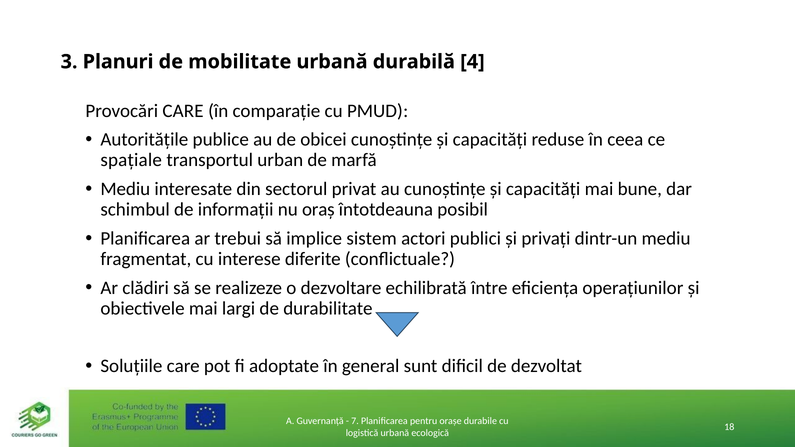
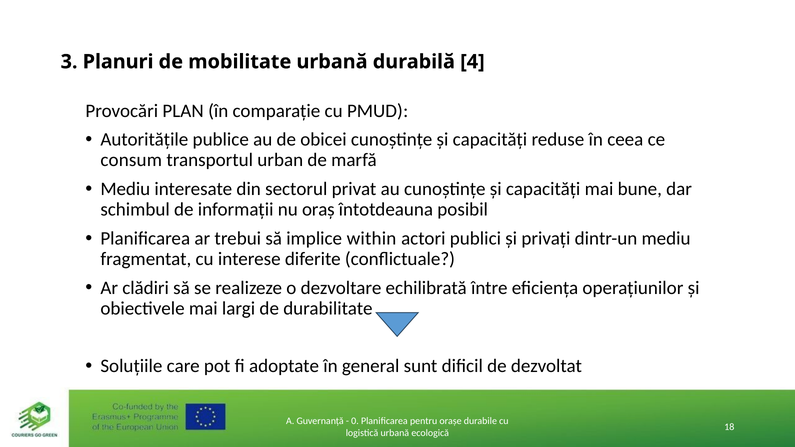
Provocări CARE: CARE -> PLAN (183, 111)
spațiale: spațiale -> consum (131, 160)
sistem: sistem -> within (372, 238)
7: 7 -> 0 (355, 421)
